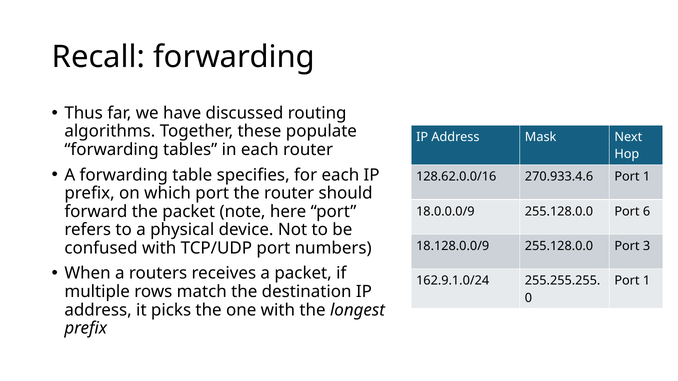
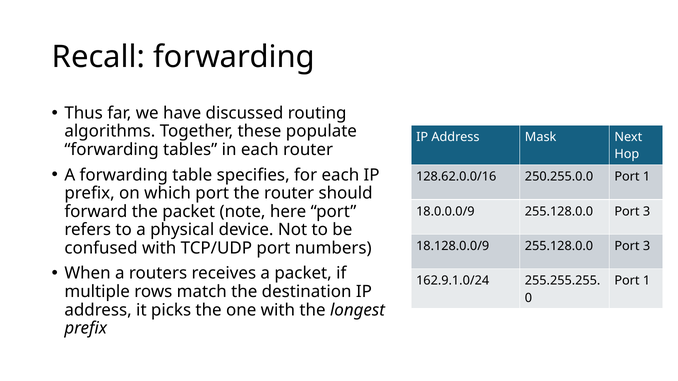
270.933.4.6: 270.933.4.6 -> 250.255.0.0 (559, 177)
18.0.0.0/9 255.128.0.0 Port 6: 6 -> 3 (647, 212)
